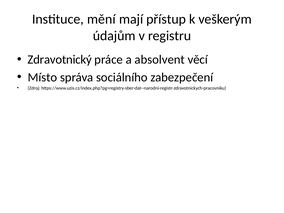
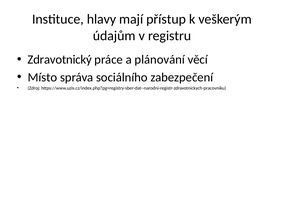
mění: mění -> hlavy (101, 19)
absolvent: absolvent -> plánování (160, 60)
